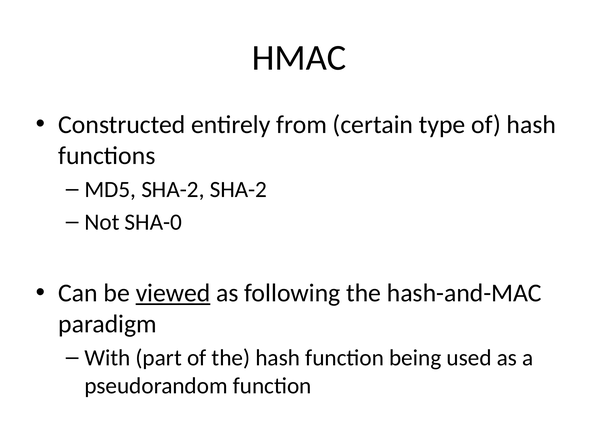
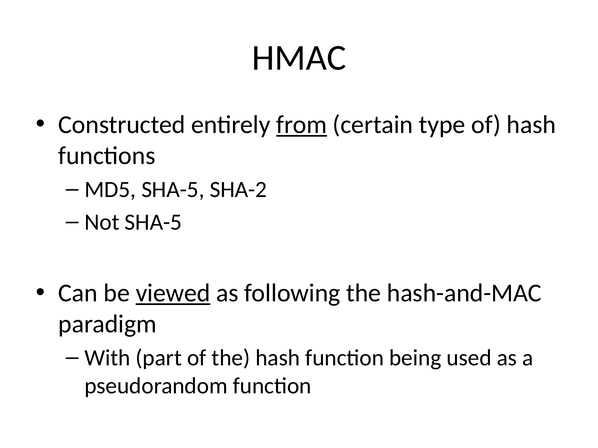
from underline: none -> present (302, 125)
MD5 SHA-2: SHA-2 -> SHA-5 (173, 190)
Not SHA-0: SHA-0 -> SHA-5 (153, 222)
